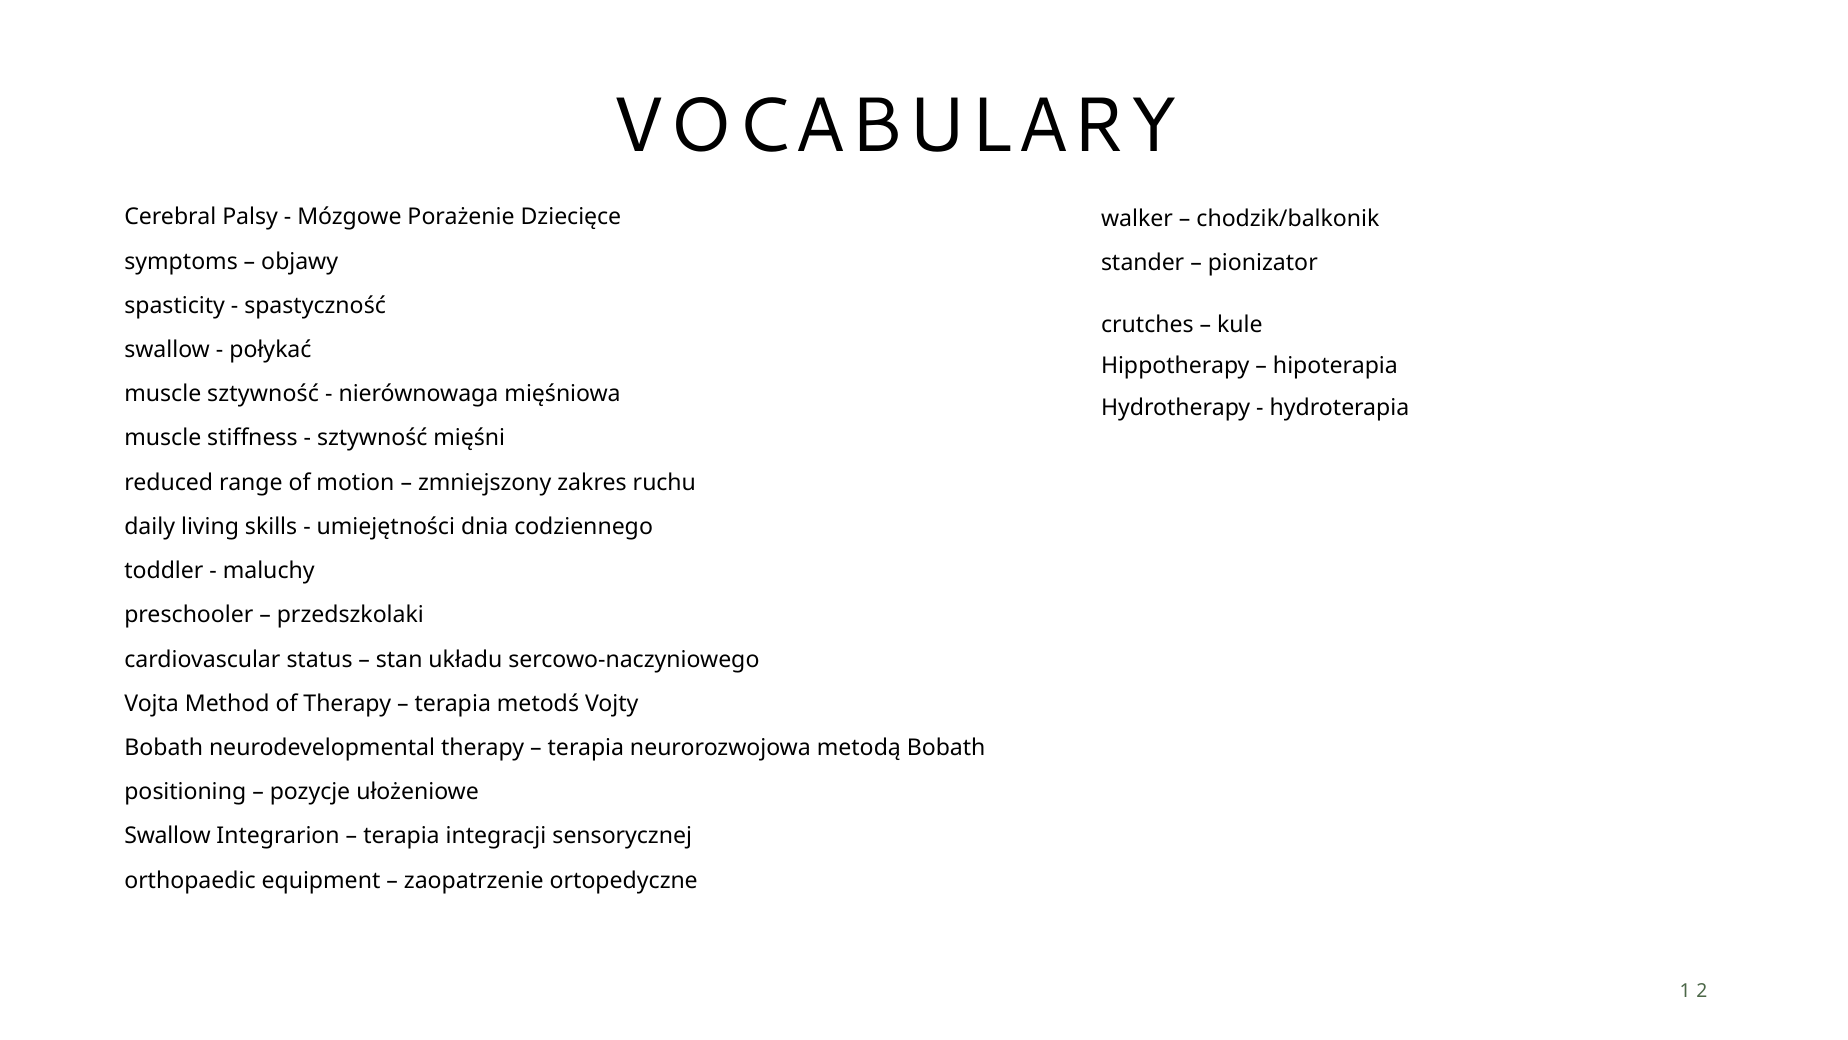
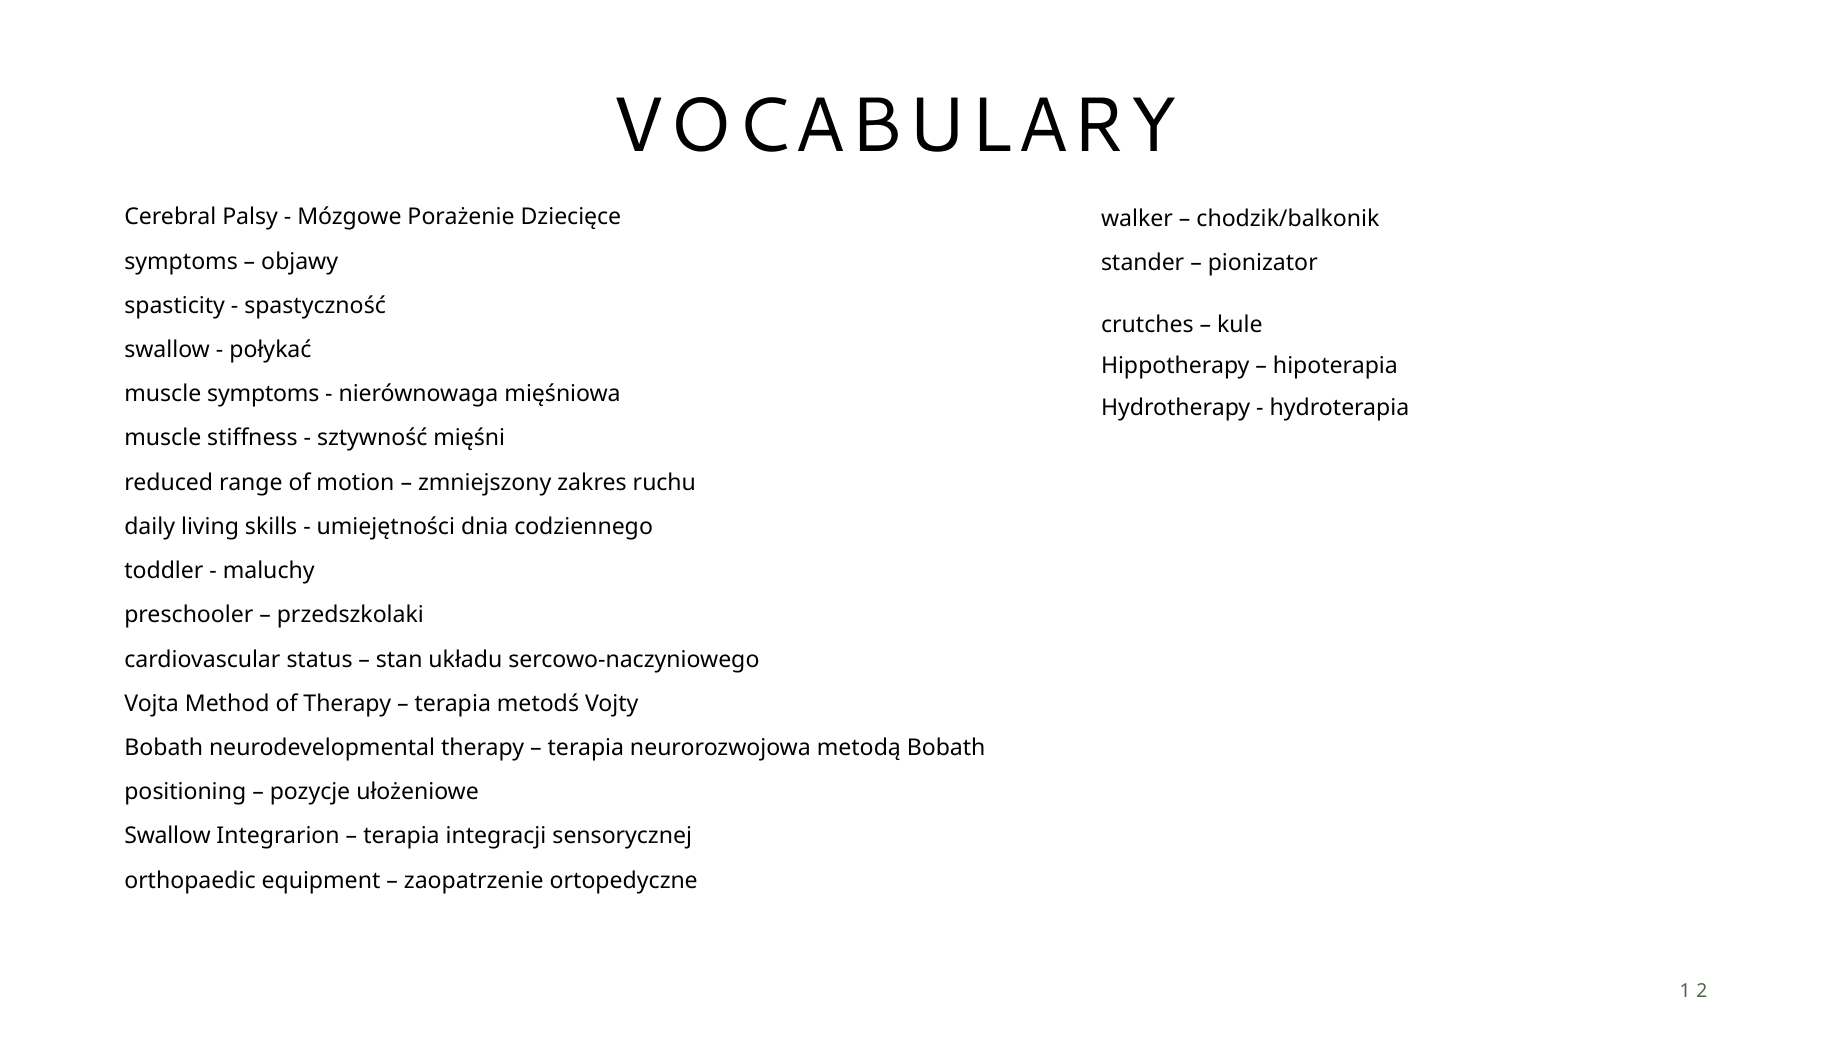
muscle sztywność: sztywność -> symptoms (263, 394)
